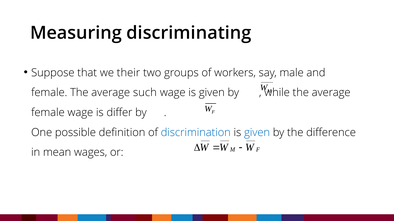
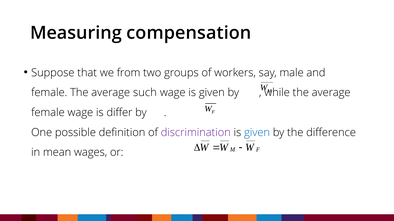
discriminating: discriminating -> compensation (189, 33)
their: their -> from (129, 73)
discrimination colour: blue -> purple (196, 132)
